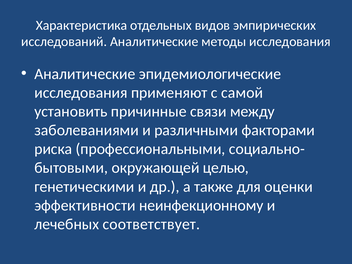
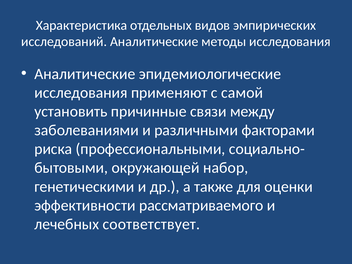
целью: целью -> набор (226, 168)
неинфекционному: неинфекционному -> рассматриваемого (201, 205)
